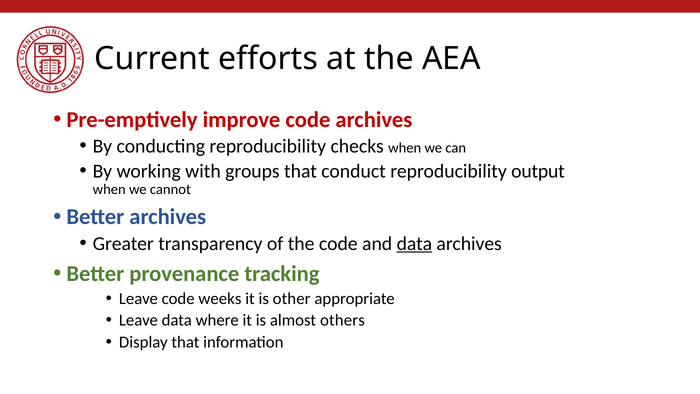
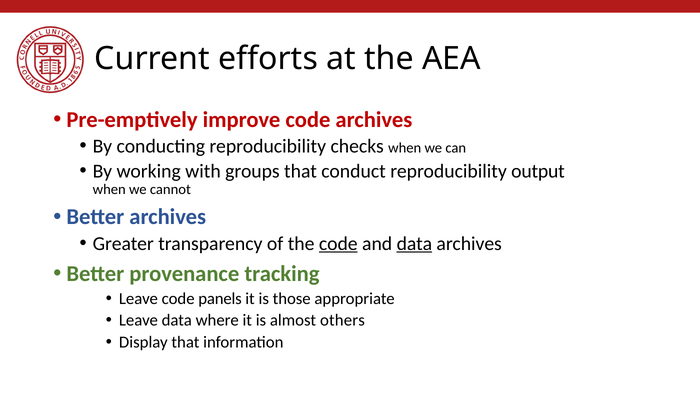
code underline: none -> present (338, 243)
weeks: weeks -> panels (220, 298)
other: other -> those (292, 298)
